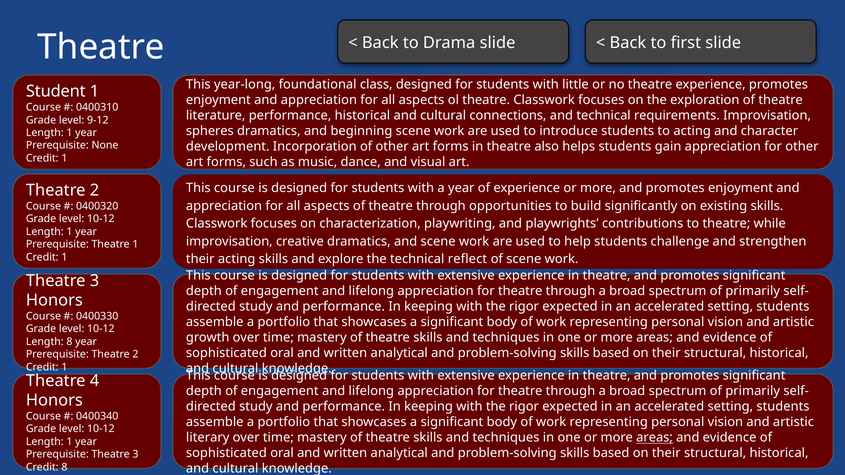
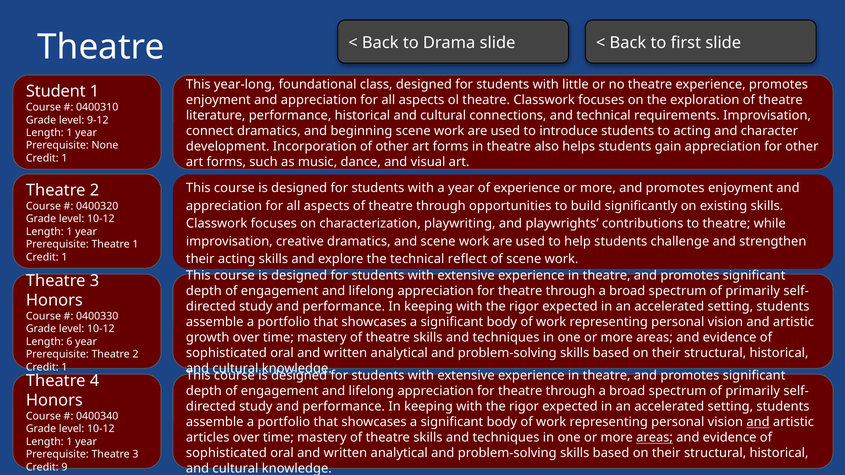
spheres: spheres -> connect (210, 131)
Length 8: 8 -> 6 (69, 342)
and underline: none -> present (758, 422)
literary: literary -> articles (208, 438)
Credit 8: 8 -> 9 (64, 467)
